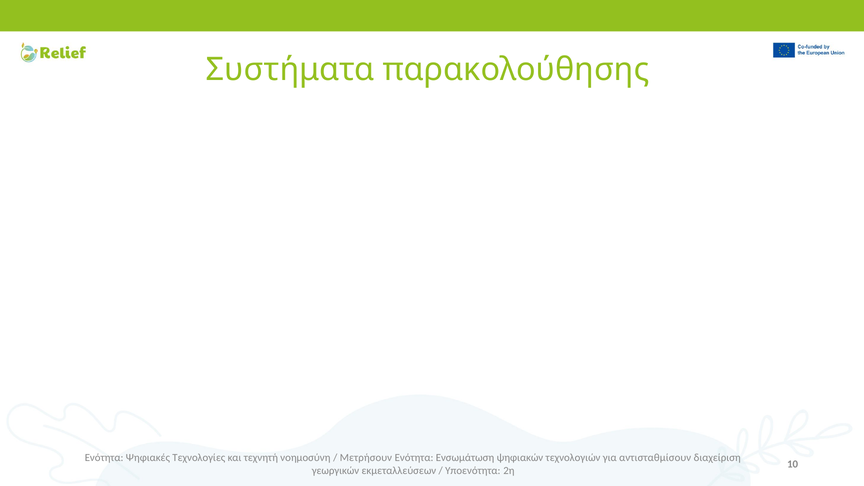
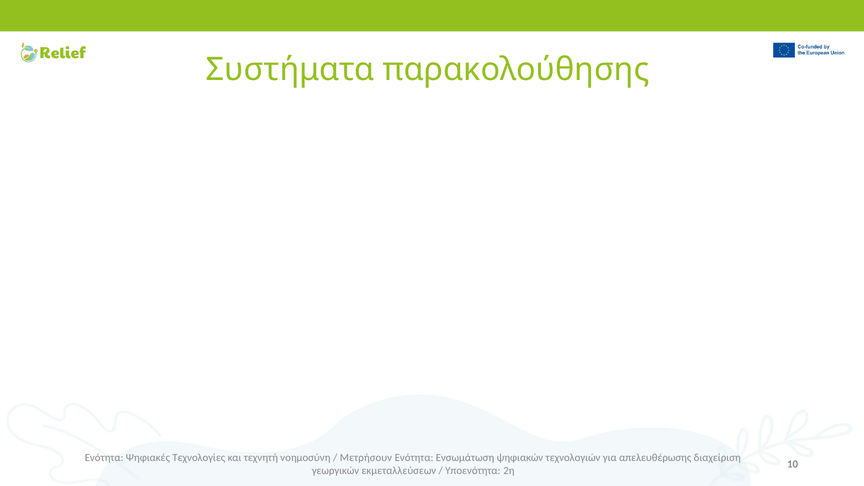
αντισταθμίσουν: αντισταθμίσουν -> απελευθέρωσης (655, 458)
